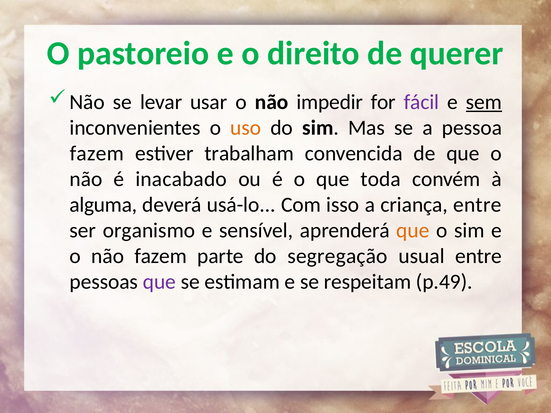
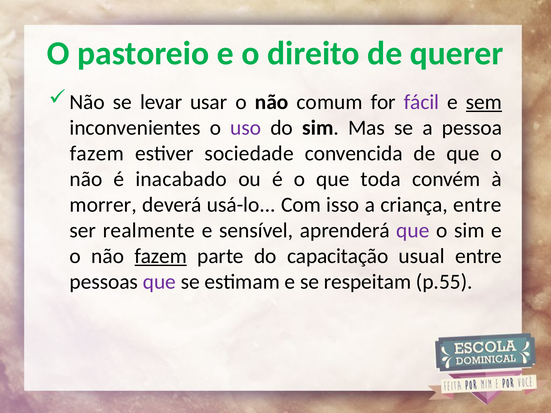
impedir: impedir -> comum (330, 102)
uso colour: orange -> purple (246, 128)
trabalham: trabalham -> sociedade (249, 154)
alguma: alguma -> morrer (103, 205)
organismo: organismo -> realmente (149, 231)
que colour: orange -> purple (413, 231)
fazem underline: none -> present (161, 256)
segregação: segregação -> capacitação (338, 256)
p.49: p.49 -> p.55 (444, 282)
